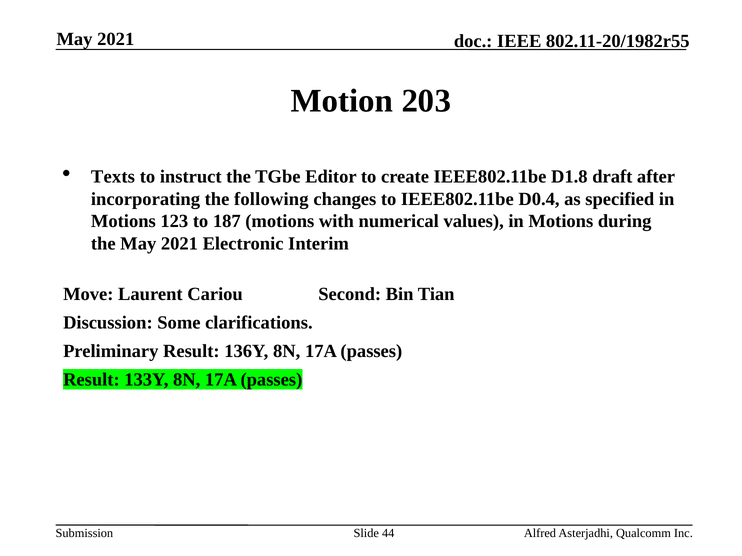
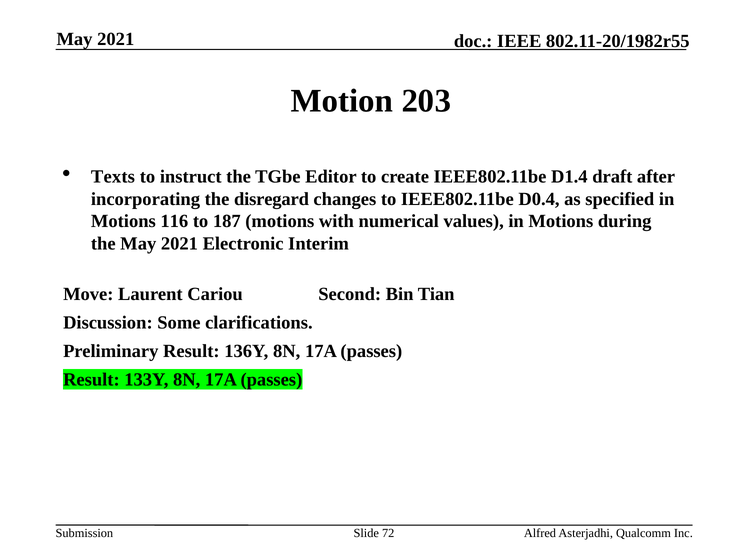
D1.8: D1.8 -> D1.4 (569, 177)
following: following -> disregard (272, 199)
123: 123 -> 116 (174, 221)
44: 44 -> 72 (388, 534)
